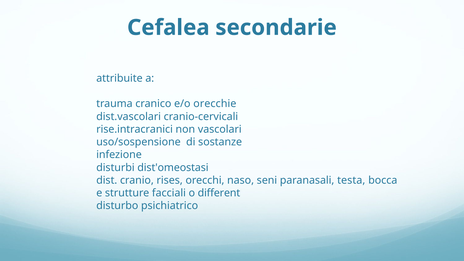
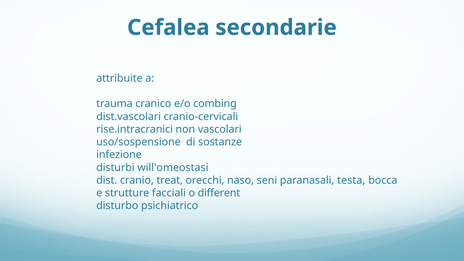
orecchie: orecchie -> combing (215, 104)
dist'omeostasi: dist'omeostasi -> will'omeostasi (173, 168)
rises: rises -> treat (170, 180)
